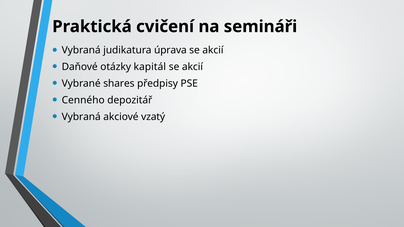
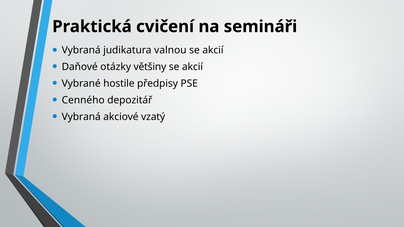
úprava: úprava -> valnou (170, 50)
kapitál: kapitál -> většiny (150, 67)
shares: shares -> hostile (119, 84)
